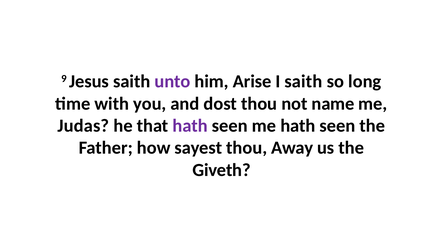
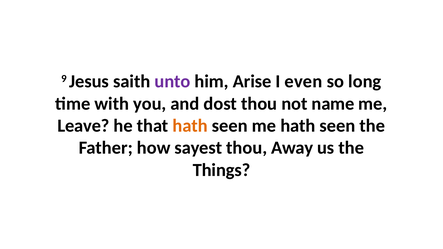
I saith: saith -> even (303, 82)
Judas: Judas -> Leave (83, 126)
hath colour: purple -> orange (190, 126)
Giveth: Giveth -> Things (221, 170)
